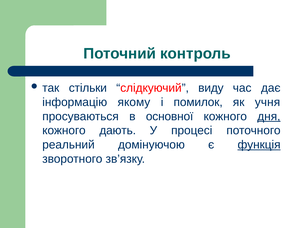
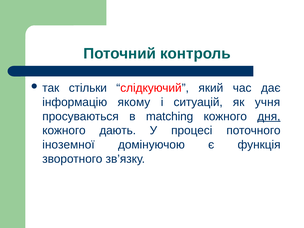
виду: виду -> який (211, 88)
помилок: помилок -> ситуацій (198, 102)
основної: основної -> matching (170, 116)
реальний: реальний -> іноземної (68, 145)
функція underline: present -> none (259, 145)
